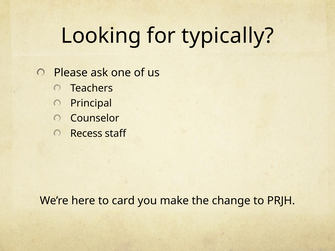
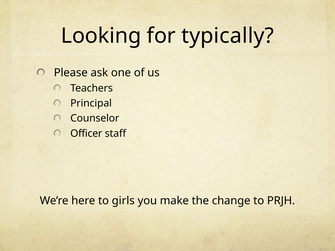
Recess: Recess -> Officer (86, 134)
card: card -> girls (123, 201)
